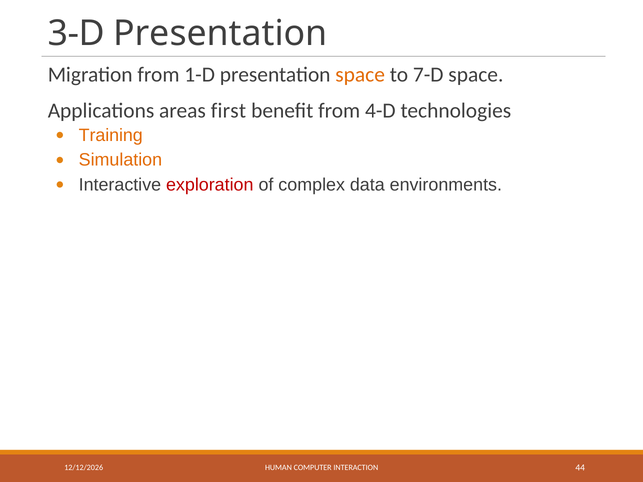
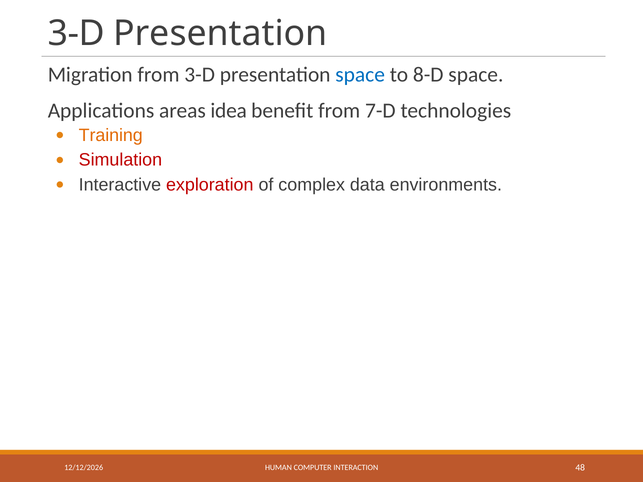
from 1-D: 1-D -> 3-D (200, 75)
space colour: orange -> blue (360, 75)
7-D: 7-D -> 8-D (428, 75)
first: first -> idea (229, 111)
4-D: 4-D -> 7-D (380, 111)
Simulation colour: orange -> red (120, 160)
44: 44 -> 48 (580, 468)
